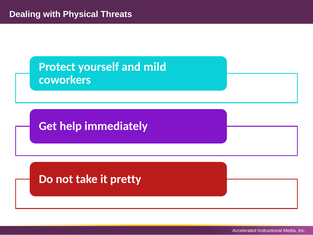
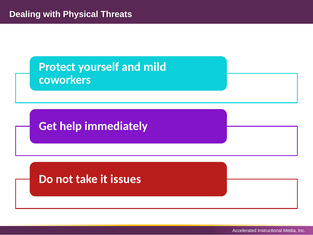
pretty: pretty -> issues (126, 179)
